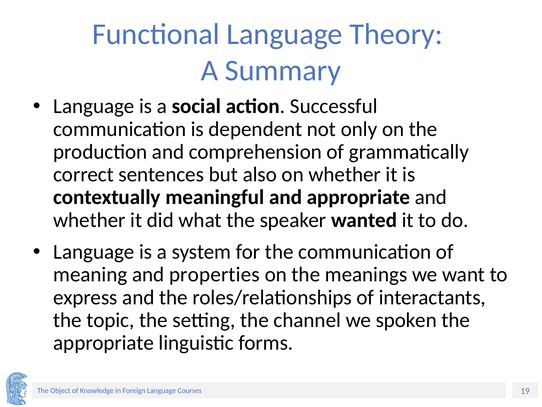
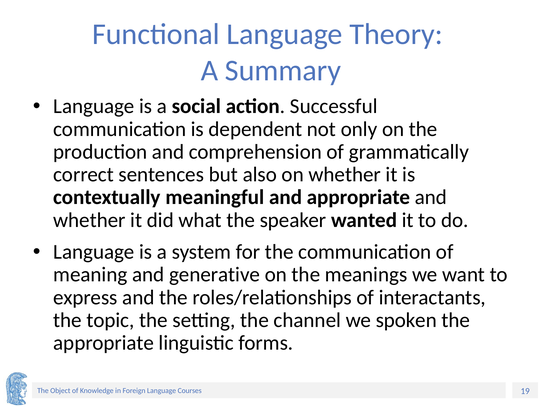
properties: properties -> generative (215, 274)
